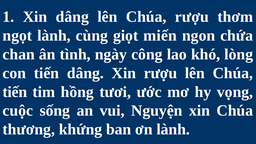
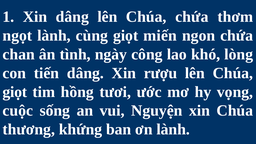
Chúa rượu: rượu -> chứa (192, 17)
tiến: tiến -> giọt (15, 92)
